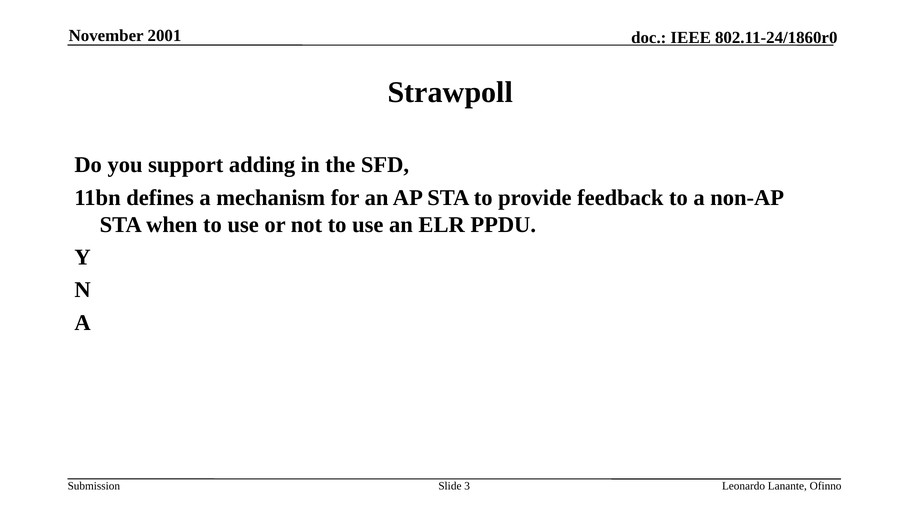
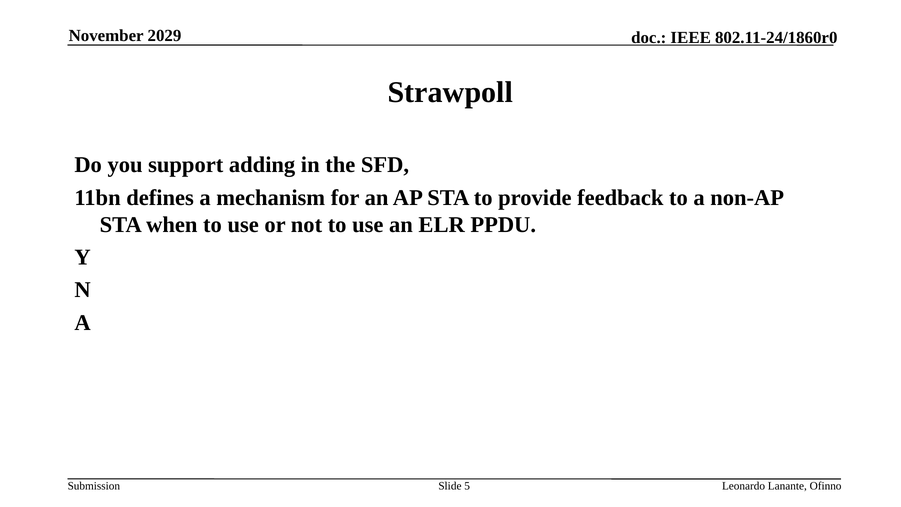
2001: 2001 -> 2029 (164, 36)
3: 3 -> 5 (467, 486)
